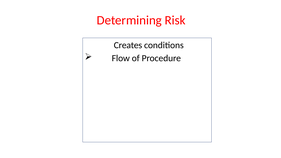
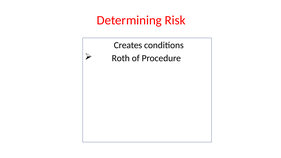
Flow: Flow -> Roth (121, 58)
